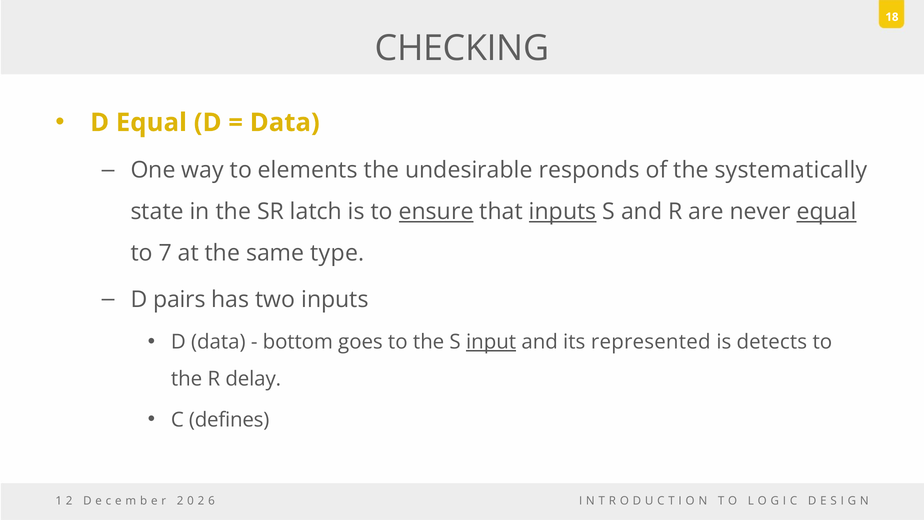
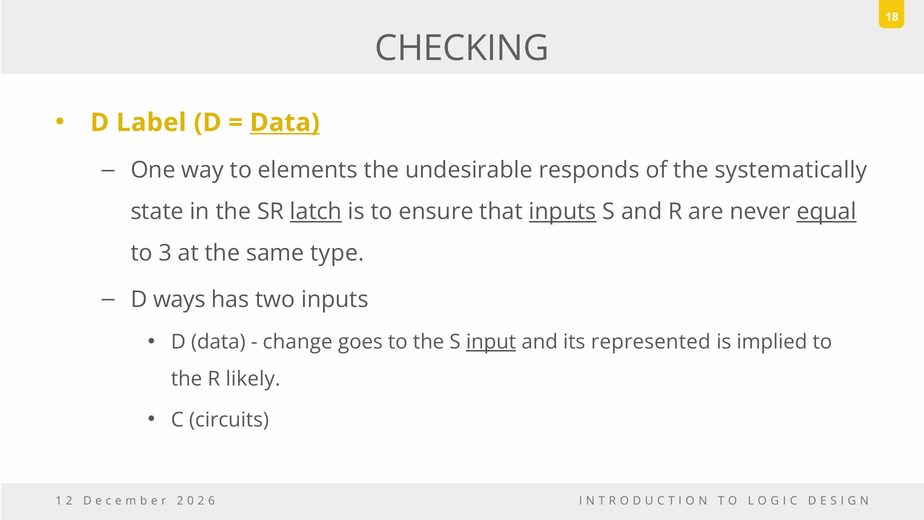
D Equal: Equal -> Label (151, 123)
Data underline: none -> present (285, 123)
latch underline: none -> present (316, 212)
ensure underline: present -> none (436, 212)
7: 7 -> 3 (165, 253)
pairs: pairs -> ways (179, 299)
bottom: bottom -> change (298, 342)
detects: detects -> implied (772, 342)
delay: delay -> likely (253, 379)
defines: defines -> circuits (229, 420)
